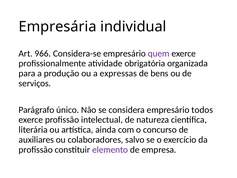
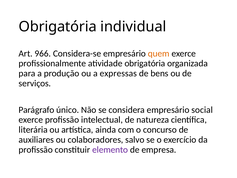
Empresária: Empresária -> Obrigatória (58, 27)
quem colour: purple -> orange (159, 53)
todos: todos -> social (202, 110)
